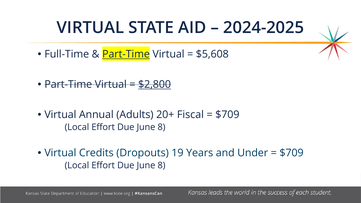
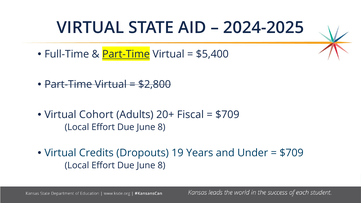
$5,608: $5,608 -> $5,400 (212, 54)
$2,800 underline: present -> none (155, 84)
Annual: Annual -> Cohort (96, 115)
